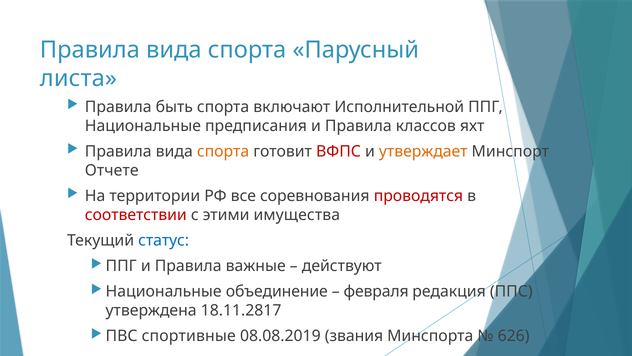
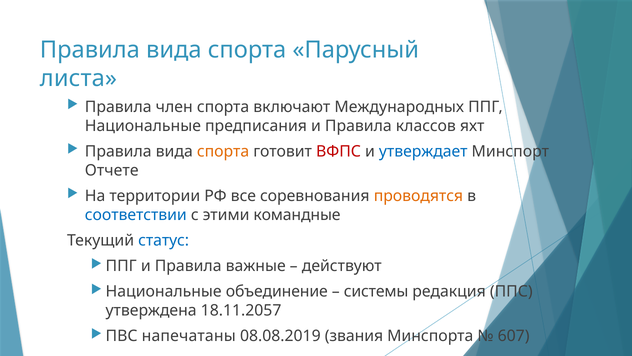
быть: быть -> член (174, 107)
Исполнительной: Исполнительной -> Международных (399, 107)
утверждает colour: orange -> blue (423, 151)
проводятся colour: red -> orange (418, 196)
соответствии colour: red -> blue (136, 215)
имущества: имущества -> командные (297, 215)
февраля: февраля -> системы (376, 291)
18.11.2817: 18.11.2817 -> 18.11.2057 (241, 310)
спортивные: спортивные -> напечатаны (189, 336)
626: 626 -> 607 (514, 336)
